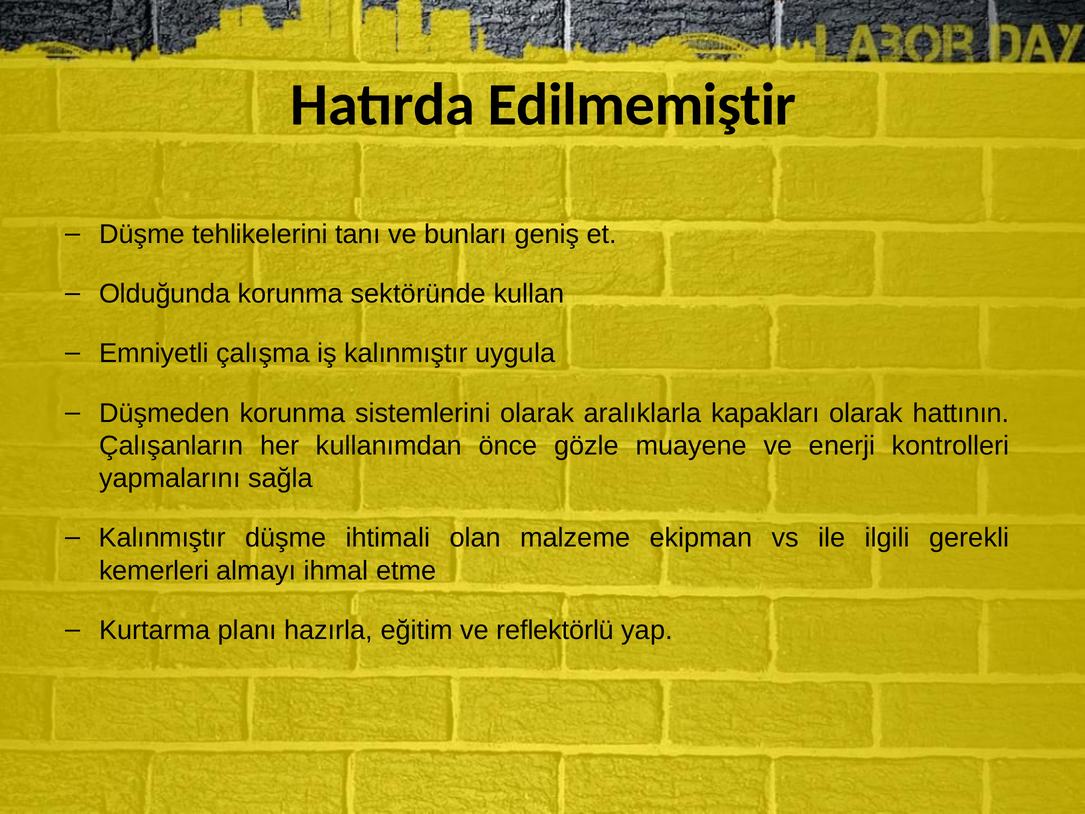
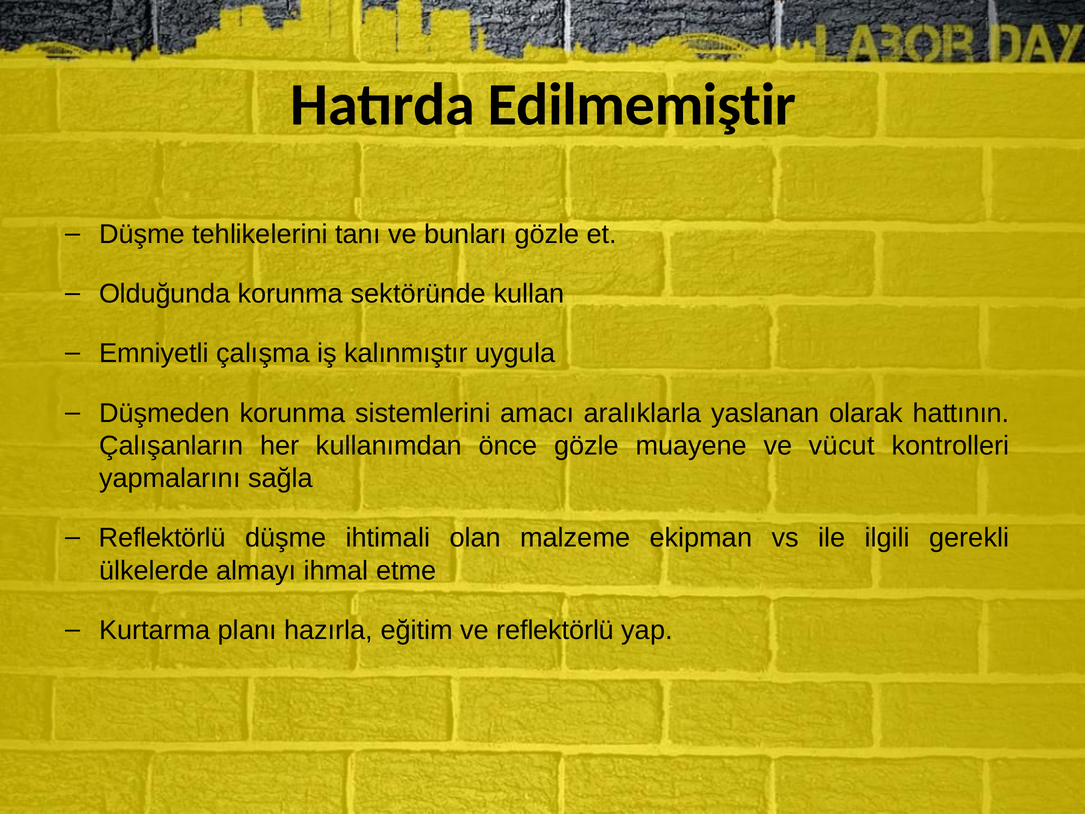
bunları geniş: geniş -> gözle (547, 234)
sistemlerini olarak: olarak -> amacı (537, 413)
kapakları: kapakları -> yaslanan (765, 413)
enerji: enerji -> vücut (842, 446)
Kalınmıştır: Kalınmıştır -> Reflektörlü (162, 538)
kemerleri: kemerleri -> ülkelerde (154, 570)
